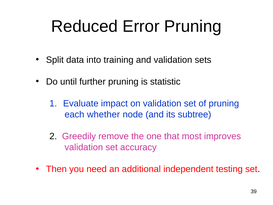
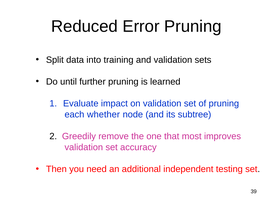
statistic: statistic -> learned (165, 82)
